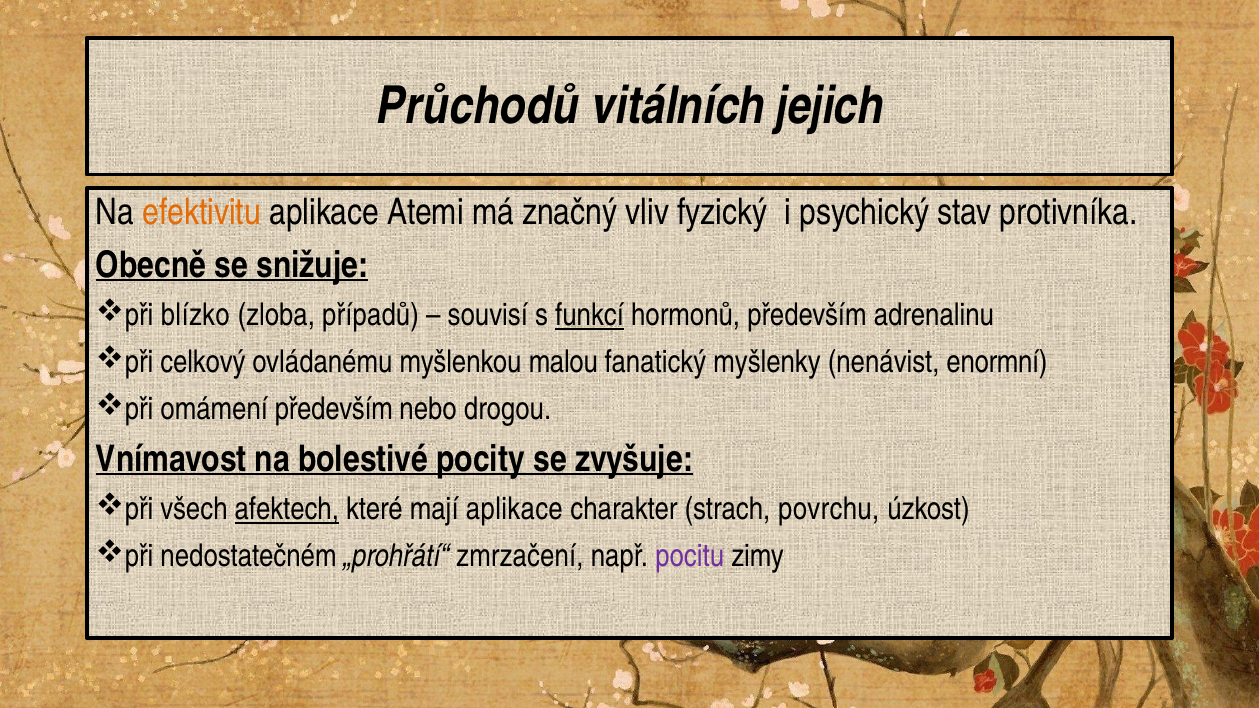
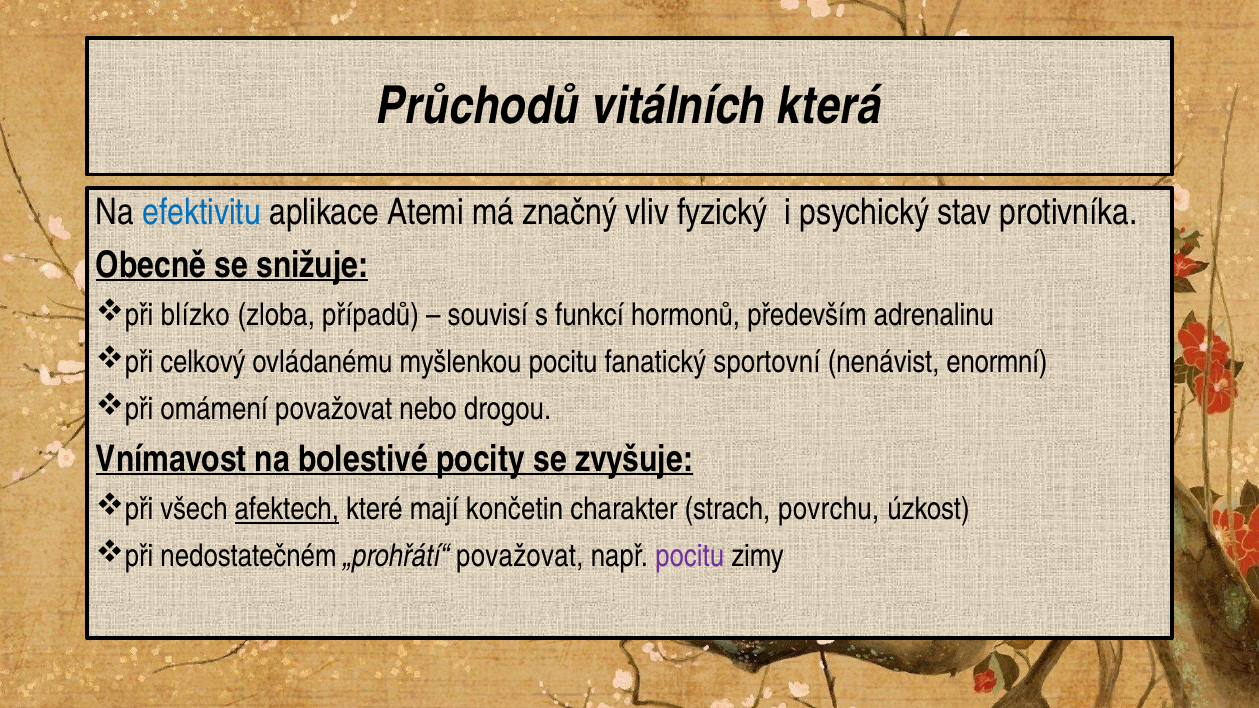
jejich: jejich -> která (829, 106)
efektivitu colour: orange -> blue (202, 213)
funkcí underline: present -> none (590, 315)
myšlenkou malou: malou -> pocitu (563, 363)
myšlenky: myšlenky -> sportovní (767, 363)
omámení především: především -> považovat (334, 410)
mají aplikace: aplikace -> končetin (514, 509)
„prohřátí“ zmrzačení: zmrzačení -> považovat (520, 557)
